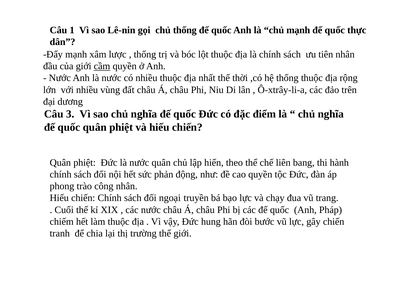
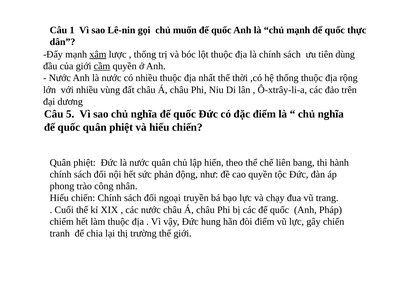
chủ thống: thống -> muốn (185, 30)
xâm underline: none -> present (98, 54)
tiên nhân: nhân -> dùng (345, 54)
3: 3 -> 5 (70, 114)
đòi bước: bước -> điểm (265, 221)
